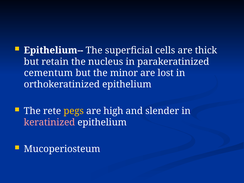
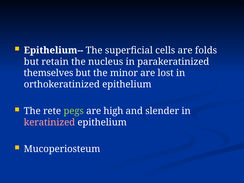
thick: thick -> folds (206, 50)
cementum: cementum -> themselves (48, 73)
pegs colour: yellow -> light green (74, 111)
